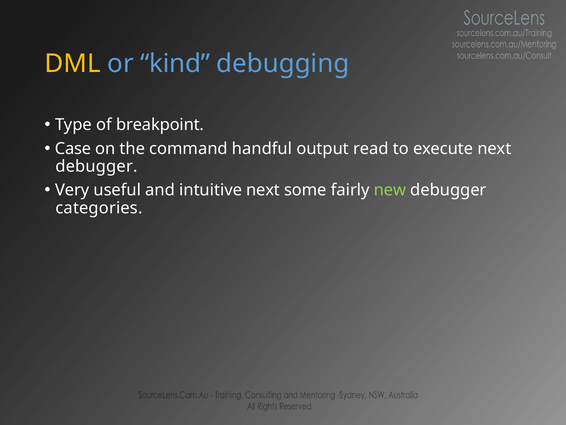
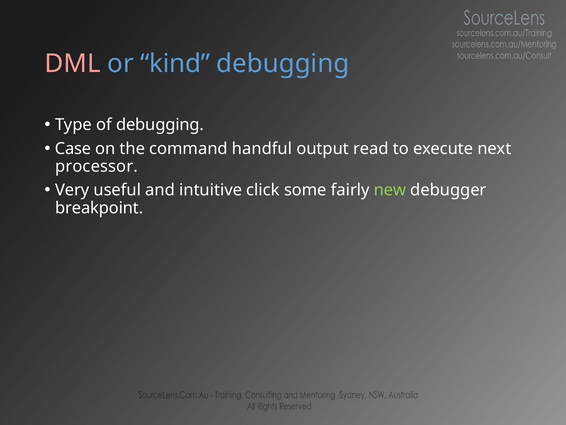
DML colour: yellow -> pink (73, 63)
of breakpoint: breakpoint -> debugging (160, 125)
debugger: debugger -> processor (96, 166)
intuitive next: next -> click (263, 190)
categories: categories -> breakpoint (99, 208)
